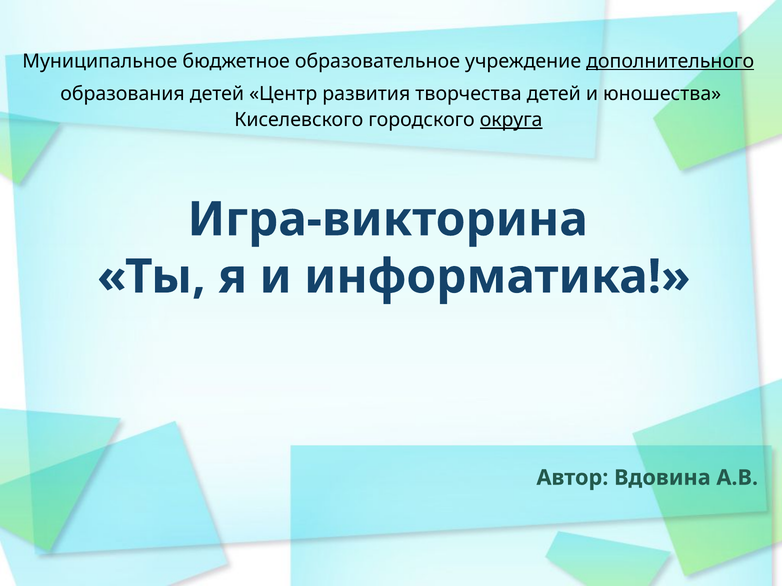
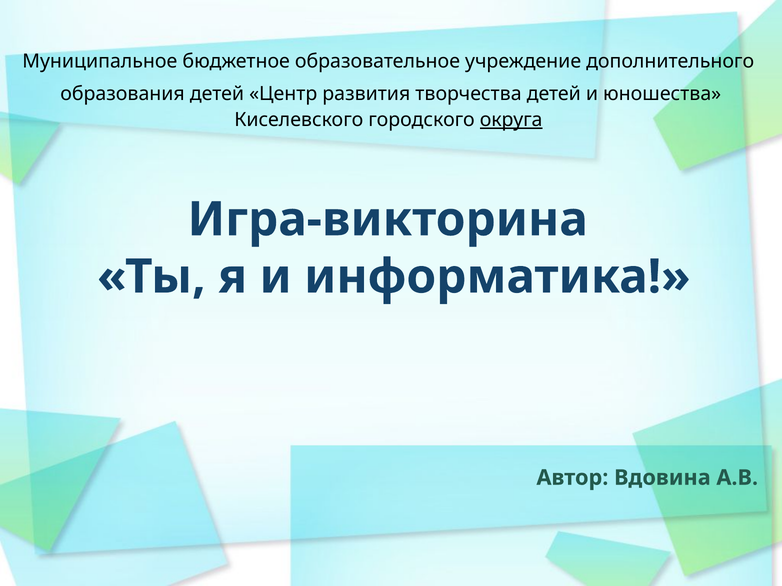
дополнительного underline: present -> none (670, 61)
